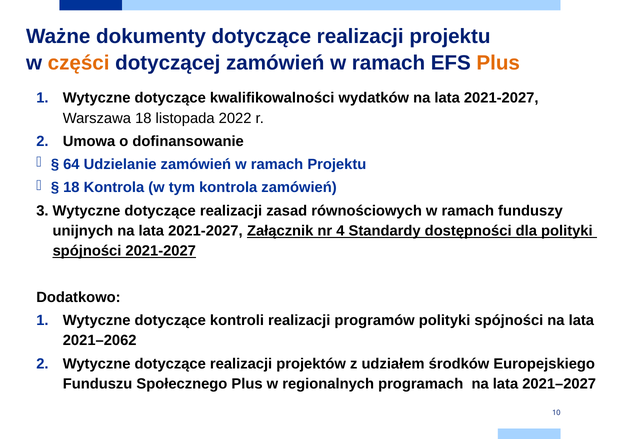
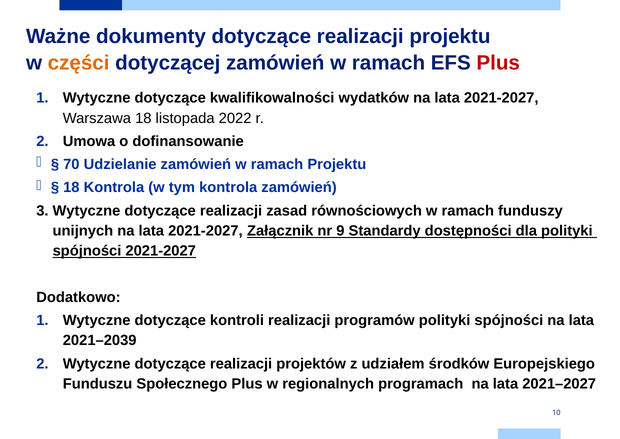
Plus colour: orange -> red (498, 63)
64: 64 -> 70 (71, 164)
4: 4 -> 9 (340, 231)
2021–2062: 2021–2062 -> 2021–2039 (100, 340)
